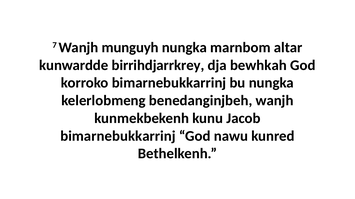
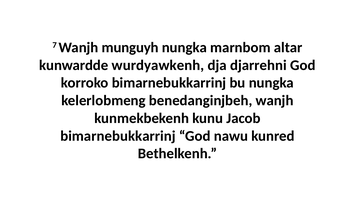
birrihdjarrkrey: birrihdjarrkrey -> wurdyawkenh (158, 65)
bewhkah: bewhkah -> djarrehni (258, 65)
